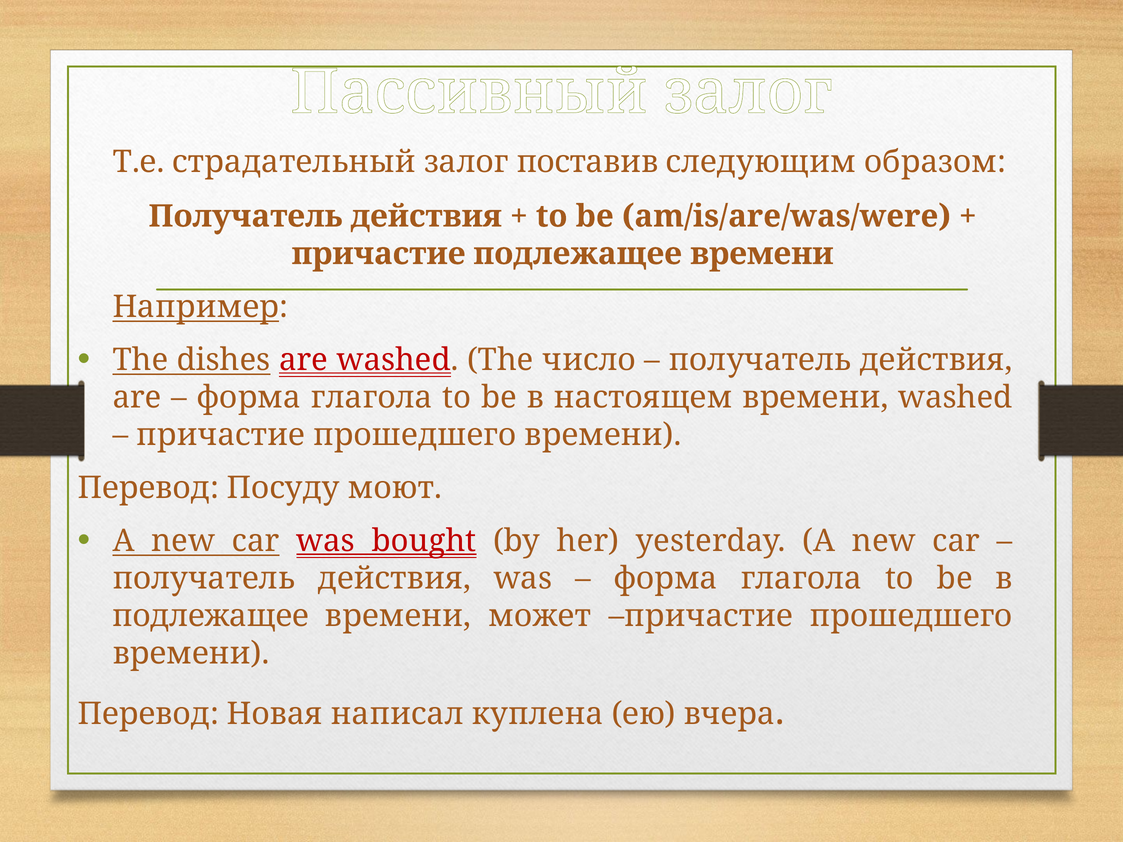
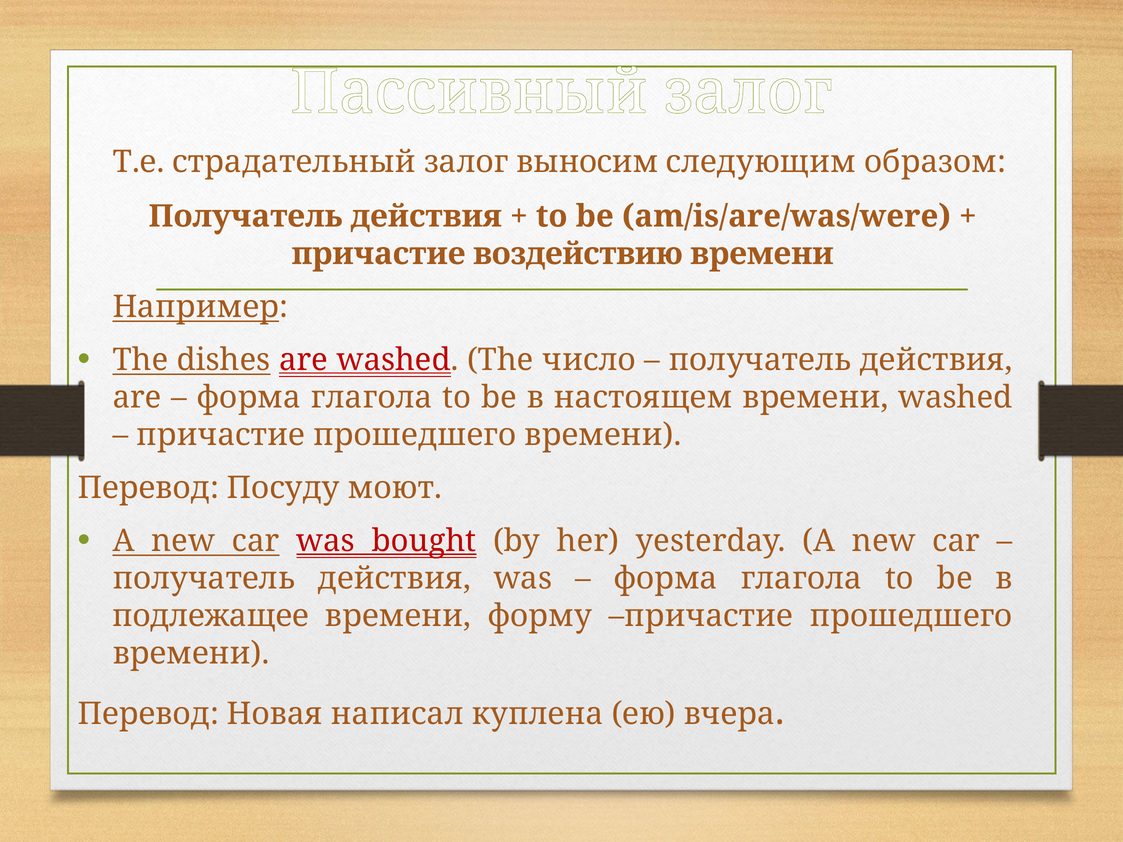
поставив: поставив -> выносим (587, 162)
причастие подлежащее: подлежащее -> воздействию (578, 254)
может: может -> форму (540, 616)
